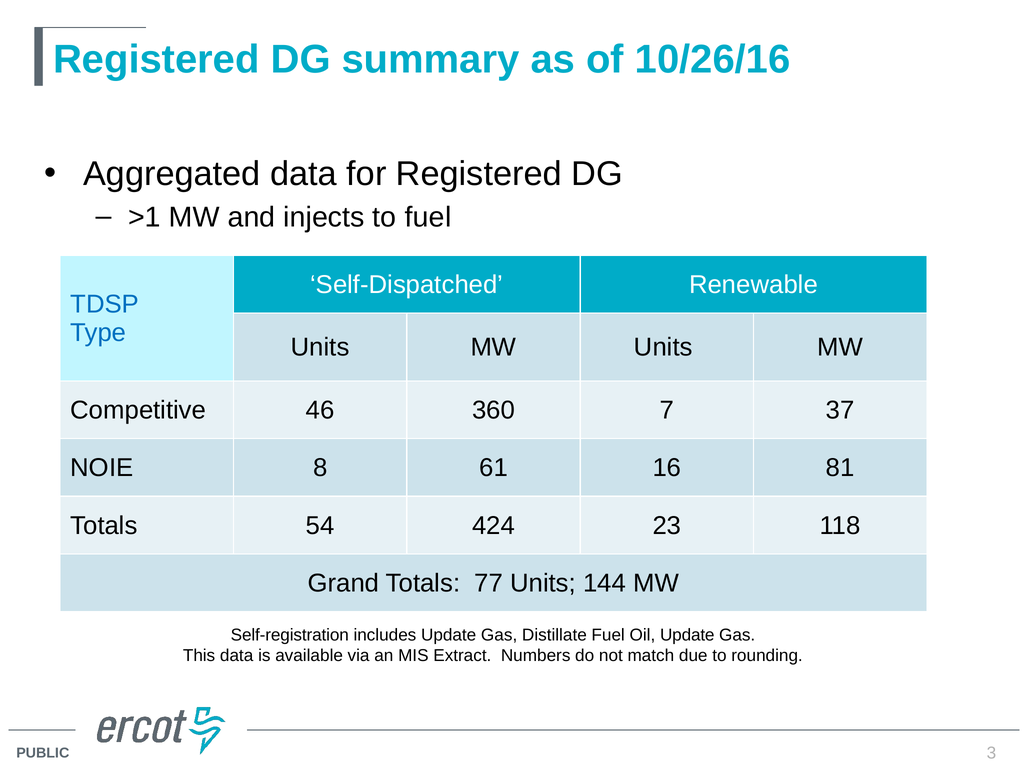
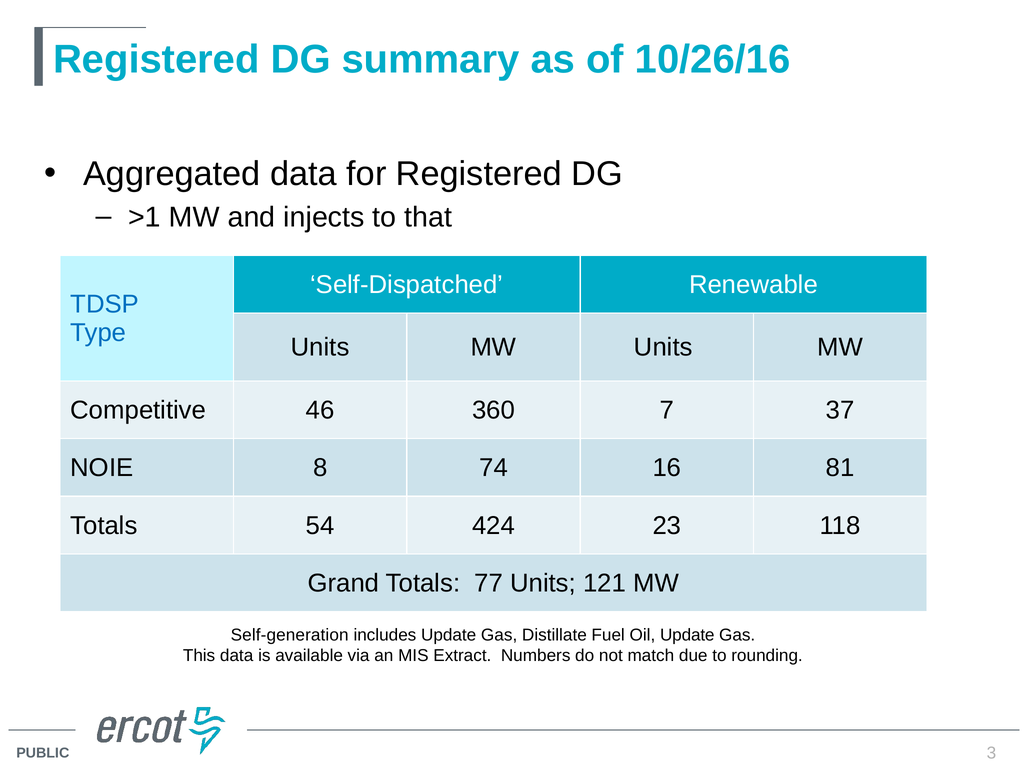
to fuel: fuel -> that (428, 217)
61: 61 -> 74 (494, 468)
144: 144 -> 121 (605, 583)
Self-registration: Self-registration -> Self-generation (290, 635)
